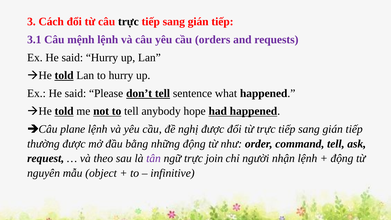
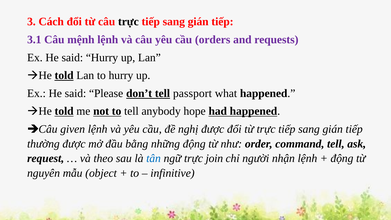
sentence: sentence -> passport (192, 93)
plane: plane -> given (73, 129)
tân colour: purple -> blue (154, 158)
